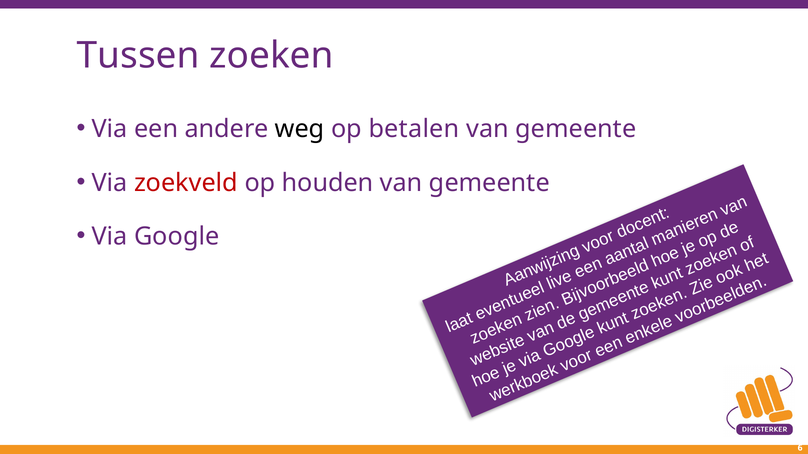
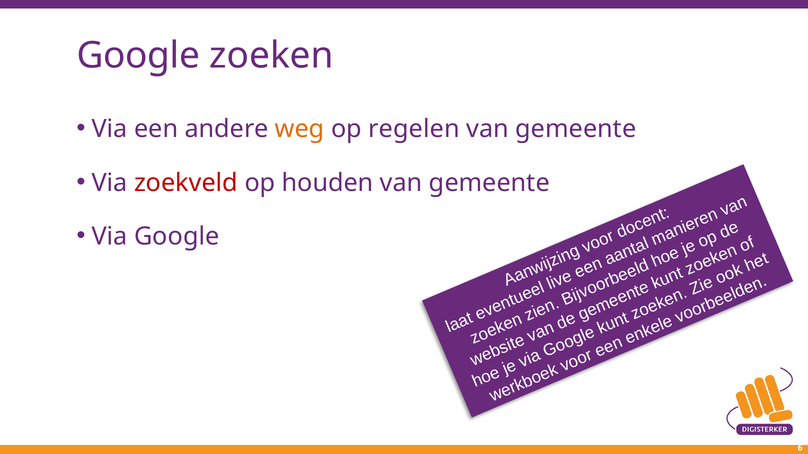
Tussen: Tussen -> Google (138, 56)
weg colour: black -> orange (300, 129)
betalen: betalen -> regelen (414, 129)
